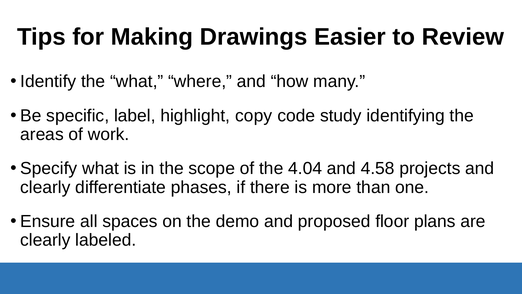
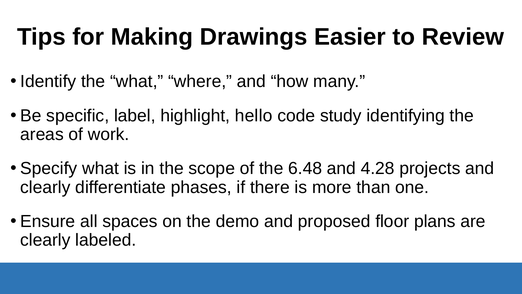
copy: copy -> hello (254, 115)
4.04: 4.04 -> 6.48 (305, 168)
4.58: 4.58 -> 4.28 (378, 168)
